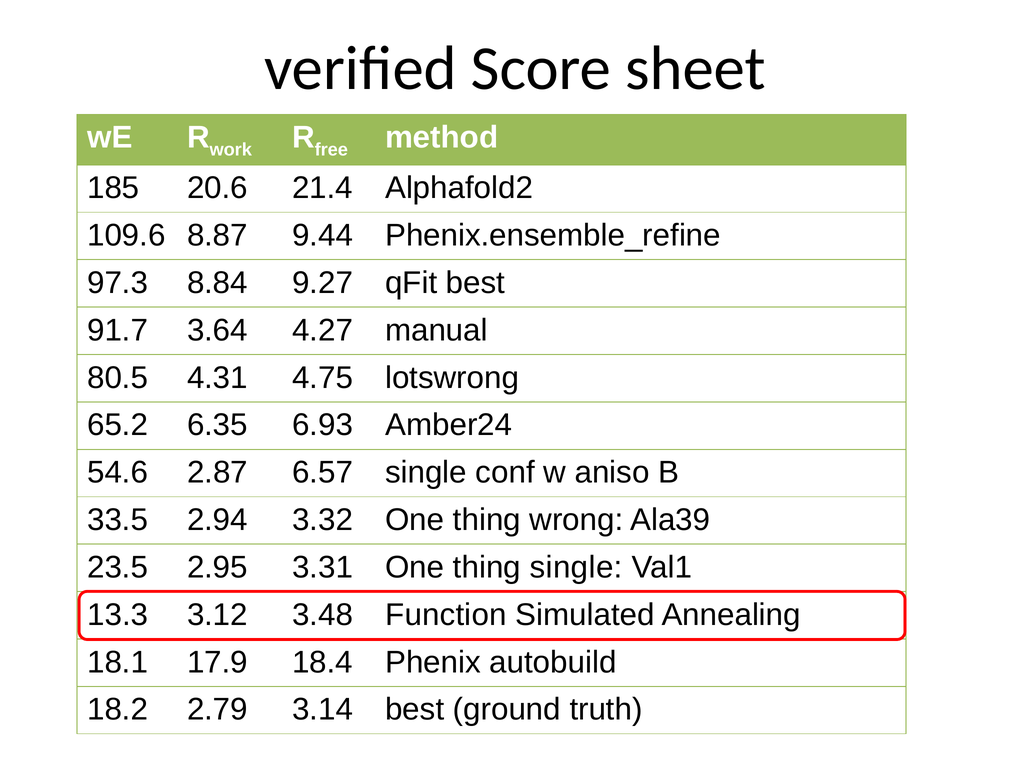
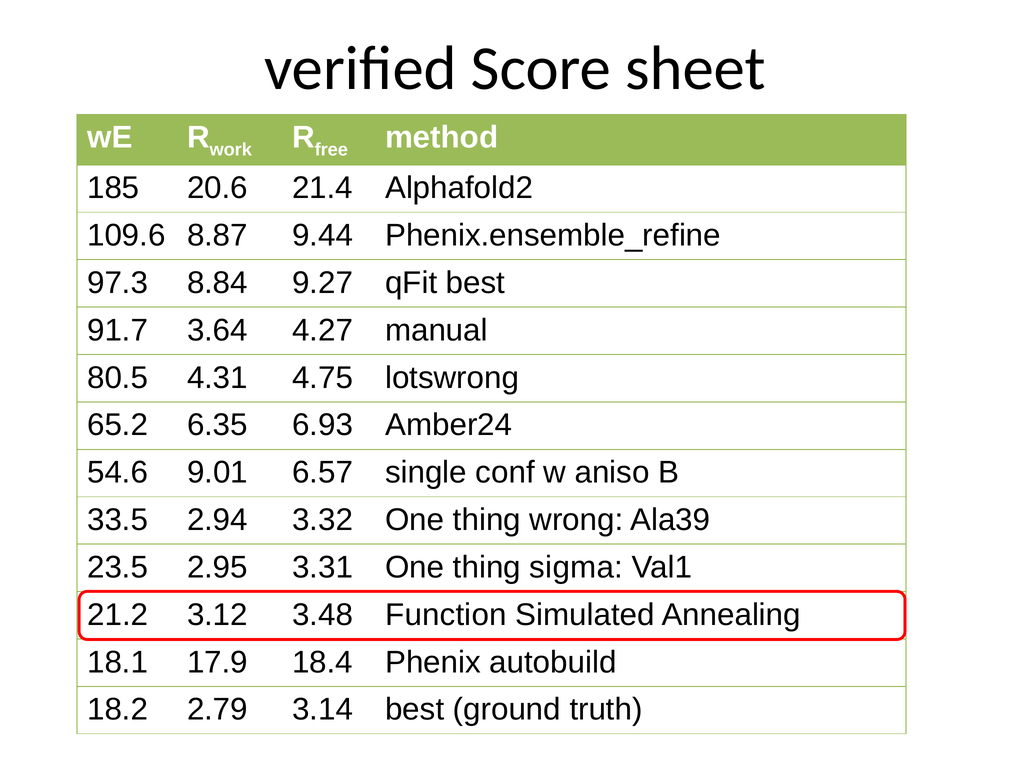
2.87: 2.87 -> 9.01 (217, 473)
thing single: single -> sigma (576, 568)
13.3: 13.3 -> 21.2 (118, 615)
